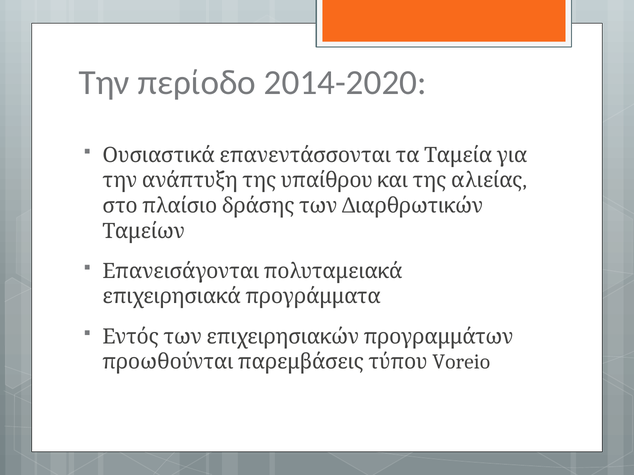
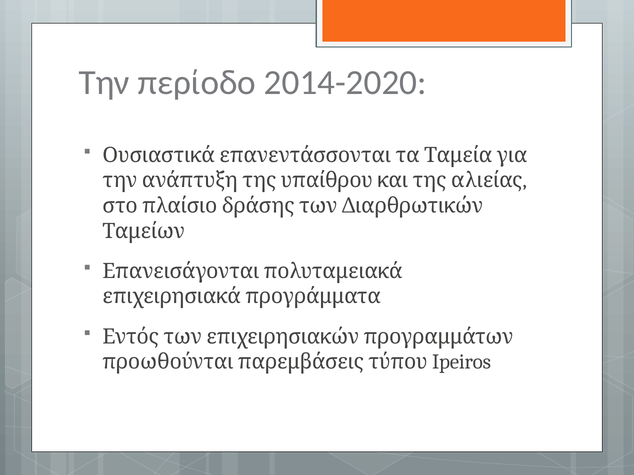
Voreio: Voreio -> Ipeiros (461, 362)
